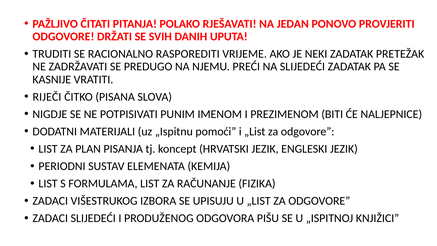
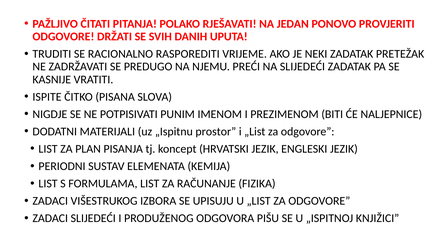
RIJEČI: RIJEČI -> ISPITE (47, 97)
pomoći: pomoći -> prostor (216, 131)
